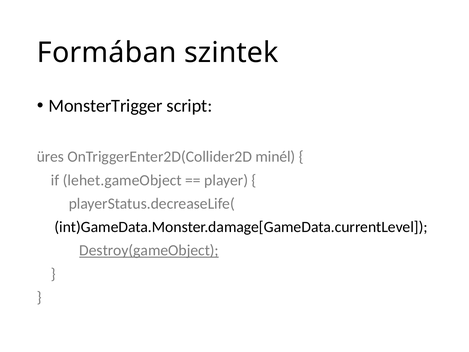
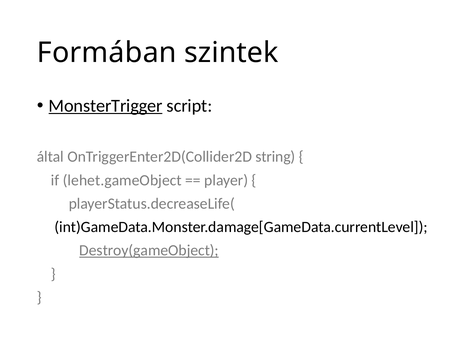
MonsterTrigger underline: none -> present (106, 106)
üres: üres -> által (50, 157)
minél: minél -> string (275, 157)
